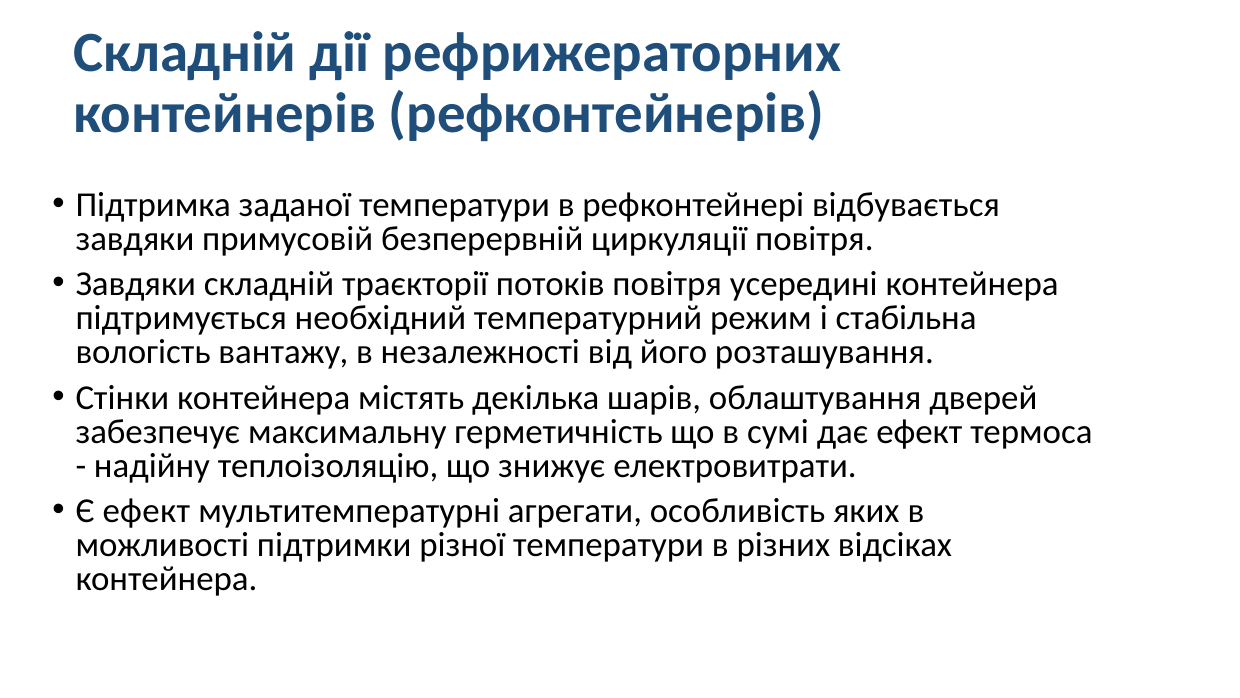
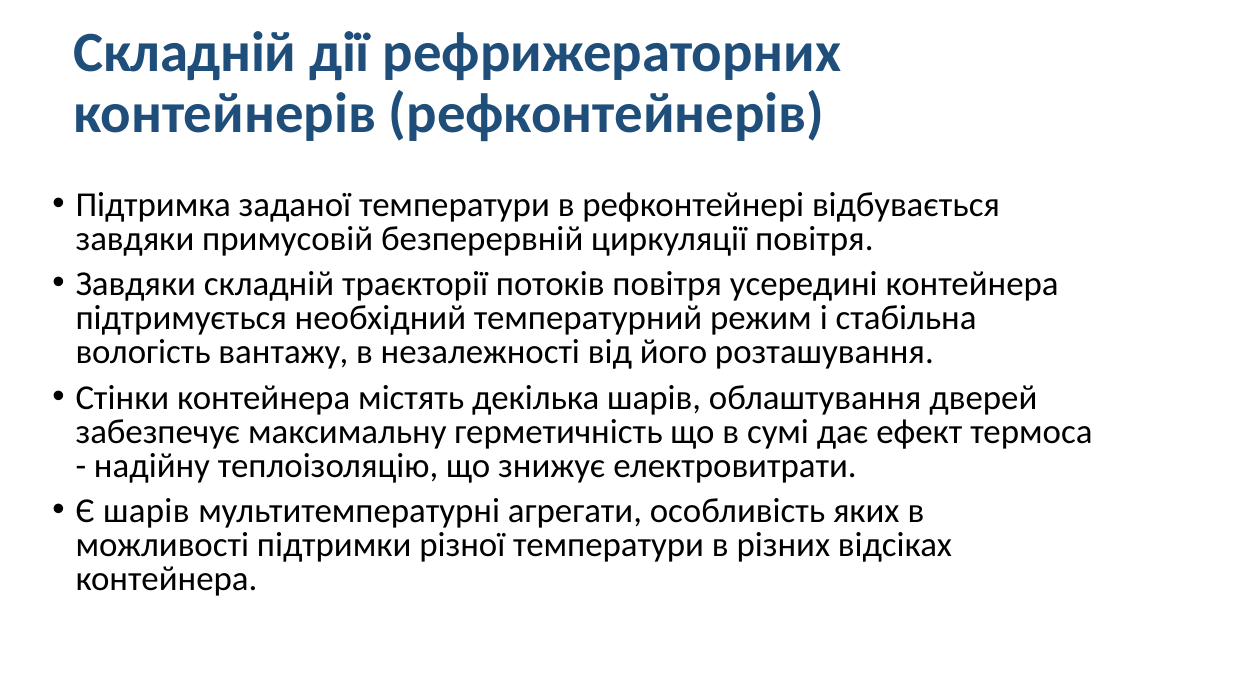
Є ефект: ефект -> шарів (146, 511)
